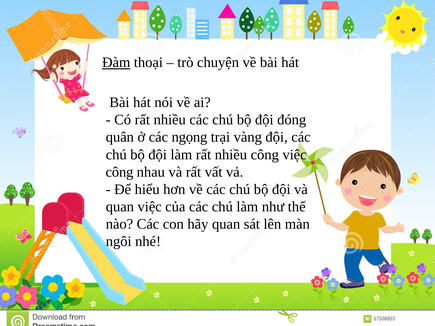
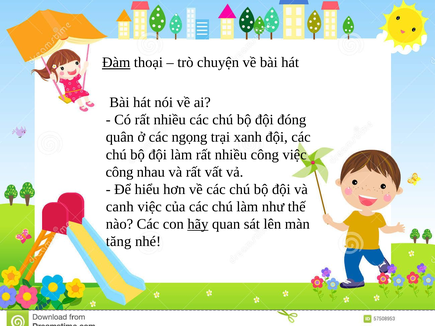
vàng: vàng -> xanh (248, 137)
quan: quan -> canh (120, 207)
hãy underline: none -> present (198, 224)
ngôi: ngôi -> tăng (119, 242)
